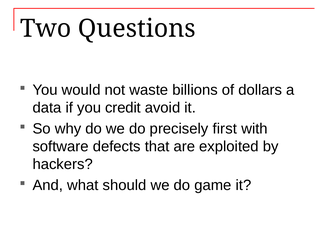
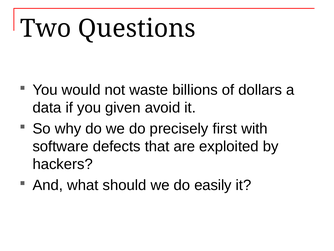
credit: credit -> given (123, 108)
game: game -> easily (213, 185)
